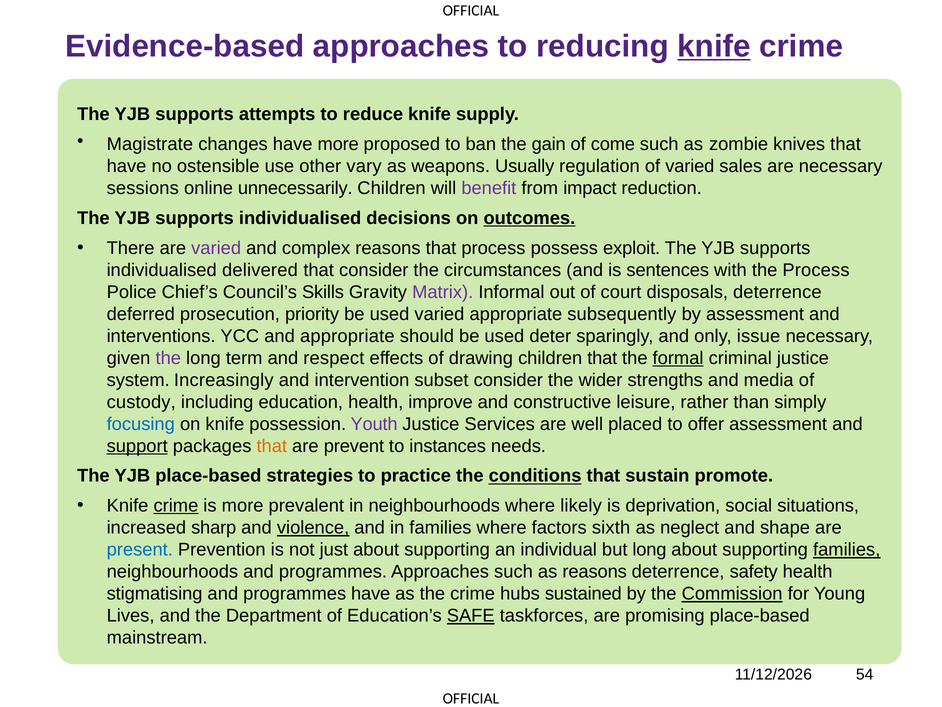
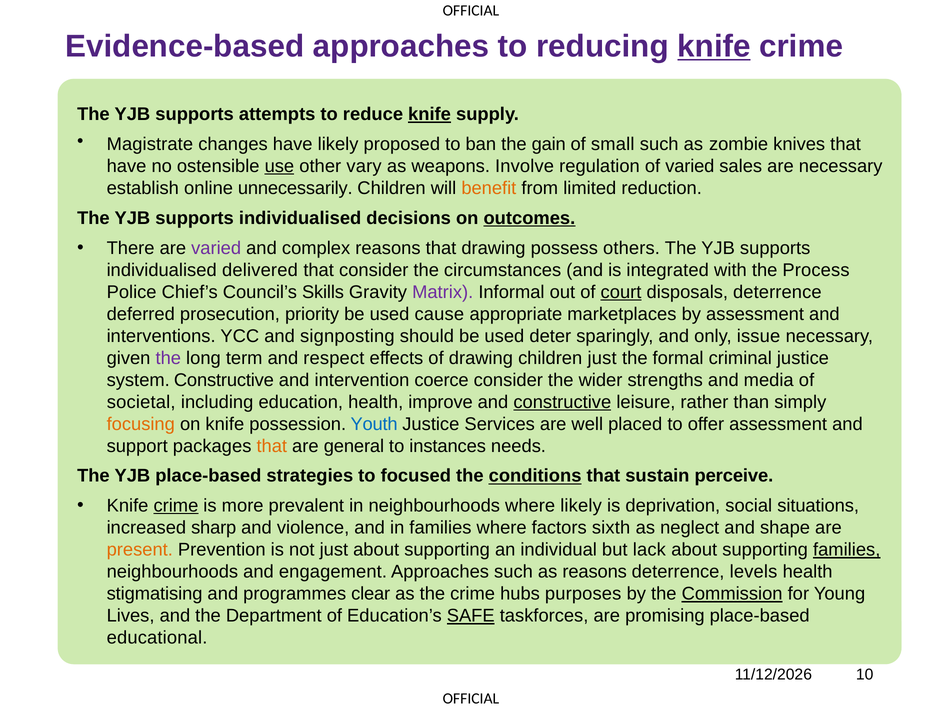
knife underline: none -> present (430, 114)
have more: more -> likely (338, 144)
come: come -> small (613, 144)
use underline: none -> present (279, 166)
Usually: Usually -> Involve (525, 166)
sessions: sessions -> establish (143, 188)
benefit colour: purple -> orange (489, 188)
impact: impact -> limited (590, 188)
that process: process -> drawing (493, 248)
exploit: exploit -> others (632, 248)
sentences: sentences -> integrated (668, 270)
court underline: none -> present (621, 292)
used varied: varied -> cause (439, 314)
subsequently: subsequently -> marketplaces (622, 314)
and appropriate: appropriate -> signposting (347, 336)
children that: that -> just (602, 358)
formal underline: present -> none (678, 358)
system Increasingly: Increasingly -> Constructive (224, 380)
subset: subset -> coerce (442, 380)
custody: custody -> societal (141, 402)
constructive underline: none -> present (562, 402)
focusing colour: blue -> orange (141, 424)
Youth colour: purple -> blue (374, 424)
support underline: present -> none (137, 446)
prevent: prevent -> general (354, 446)
practice: practice -> focused (416, 476)
promote: promote -> perceive (734, 476)
violence underline: present -> none (313, 527)
present colour: blue -> orange (140, 549)
but long: long -> lack (649, 549)
neighbourhoods and programmes: programmes -> engagement (333, 571)
safety: safety -> levels (754, 571)
programmes have: have -> clear (371, 593)
sustained: sustained -> purposes (583, 593)
mainstream: mainstream -> educational (157, 637)
54: 54 -> 10 (865, 674)
